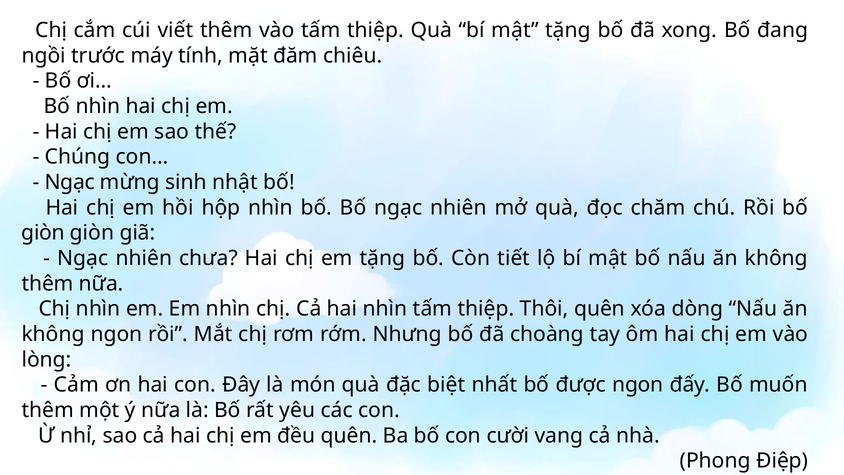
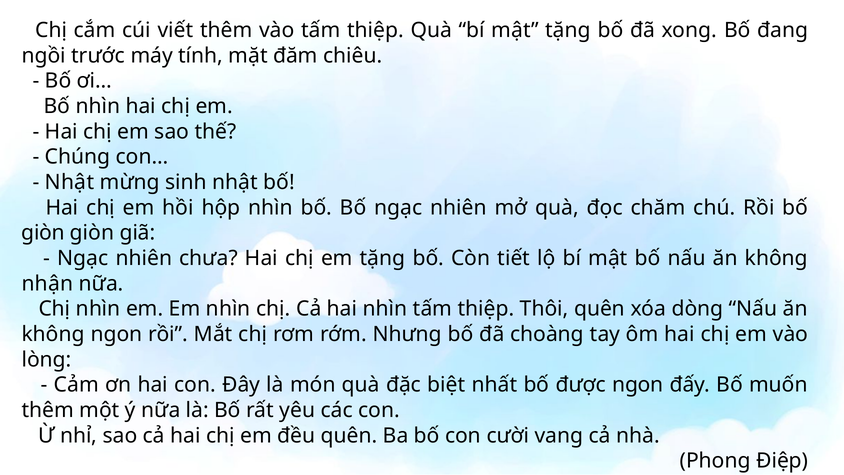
Ngạc: Ngạc -> Nhật (70, 182)
thêm: thêm -> nhận (47, 283)
